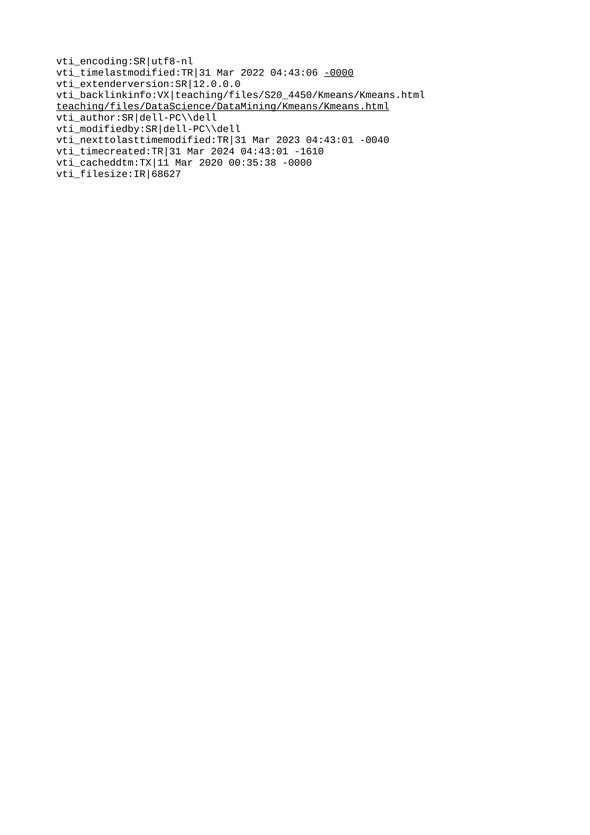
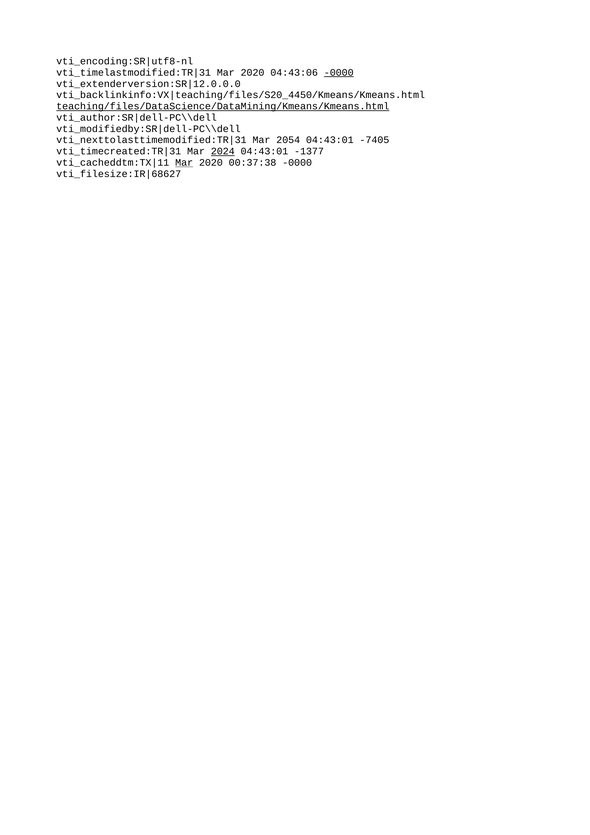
2022: 2022 -> 2020 (253, 72)
2023: 2023 -> 2054 (288, 140)
-0040: -0040 -> -7405 (374, 140)
2024 underline: none -> present (223, 151)
-1610: -1610 -> -1377 (309, 151)
Mar underline: none -> present (184, 162)
00:35:38: 00:35:38 -> 00:37:38 (253, 162)
